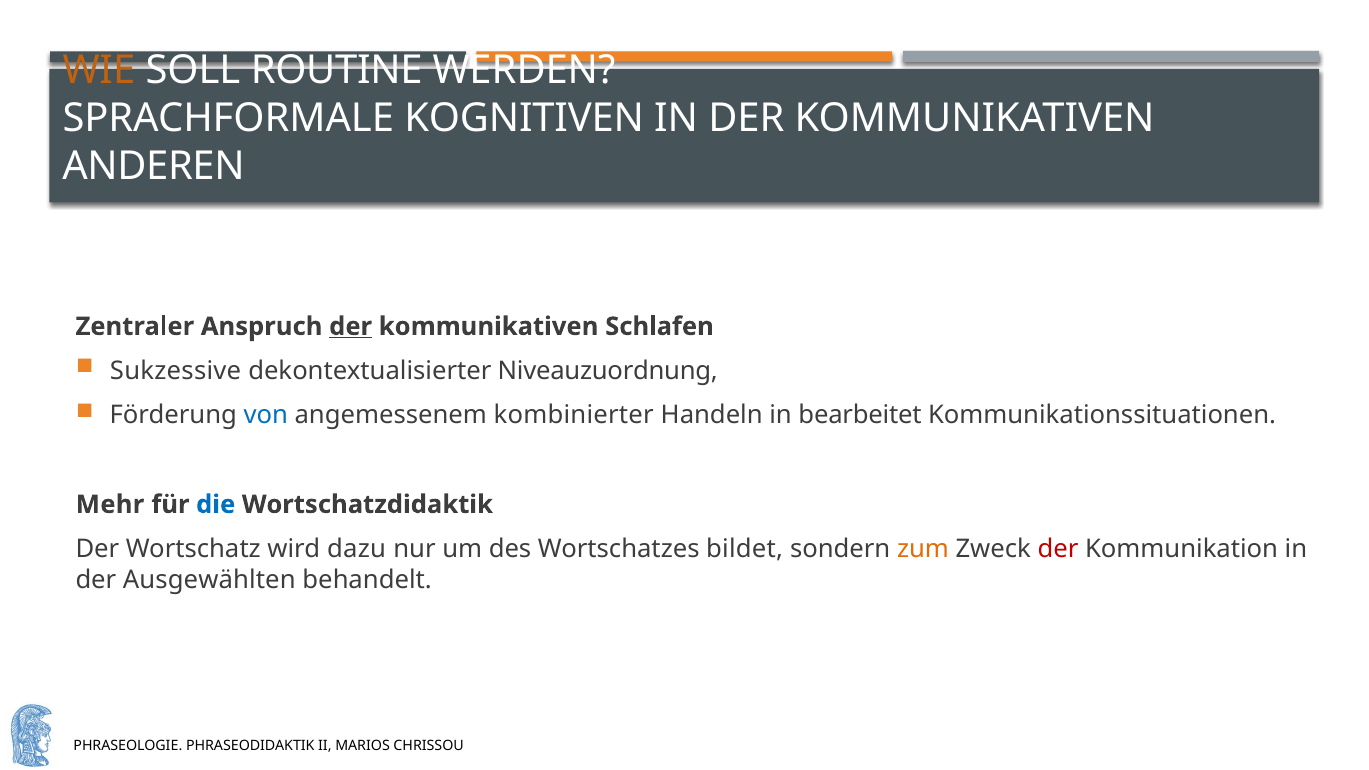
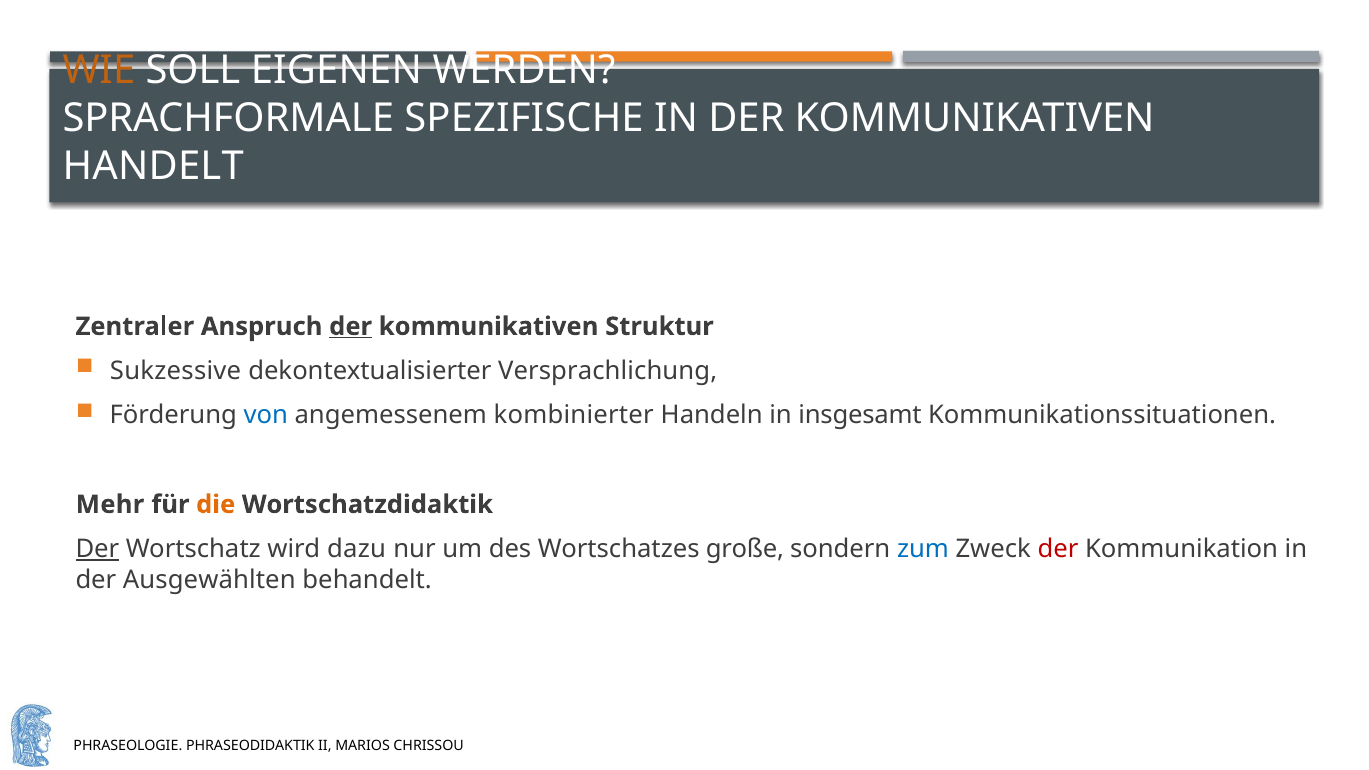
ROUTINE: ROUTINE -> EIGENEN (336, 70)
KOGNITIVEN: KOGNITIVEN -> SPEZIFISCHE (524, 118)
ANDEREN: ANDEREN -> HANDELT (153, 166)
Schlafen: Schlafen -> Struktur (659, 327)
Niveauzuordnung: Niveauzuordnung -> Versprachlichung (608, 371)
bearbeitet: bearbeitet -> insgesamt (860, 416)
die colour: blue -> orange (216, 505)
Der underline: none -> present (97, 549)
bildet: bildet -> große (745, 549)
zum colour: orange -> blue (923, 549)
